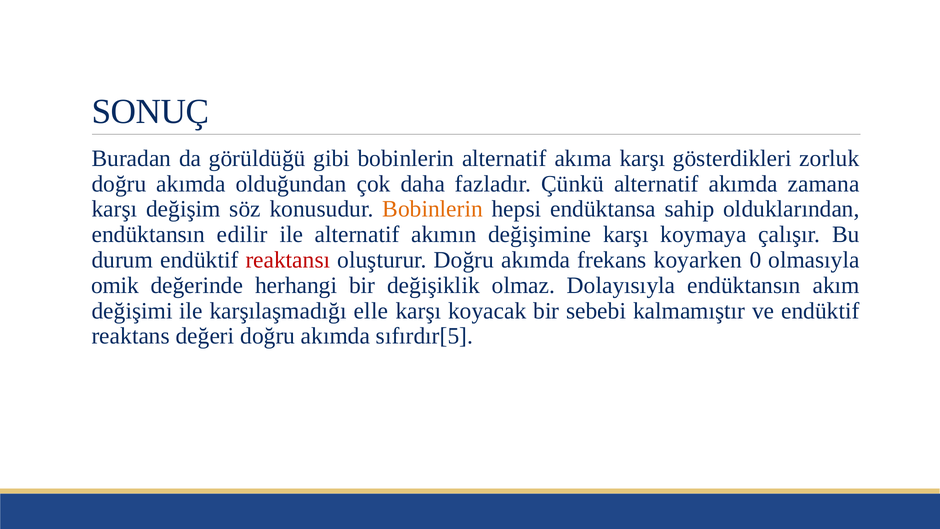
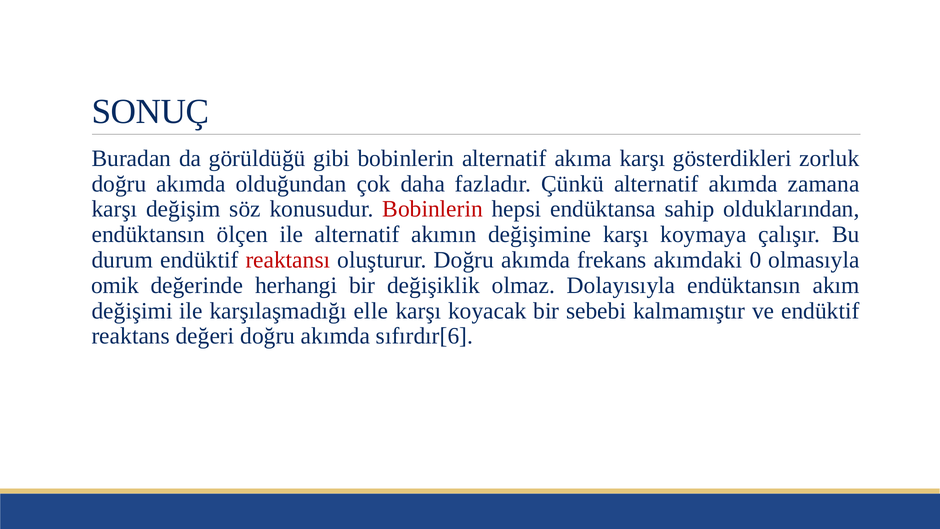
Bobinlerin colour: orange -> red (433, 209)
edilir: edilir -> ölçen (242, 234)
koyarken: koyarken -> akımdaki (698, 260)
sıfırdır[5: sıfırdır[5 -> sıfırdır[6 (425, 336)
